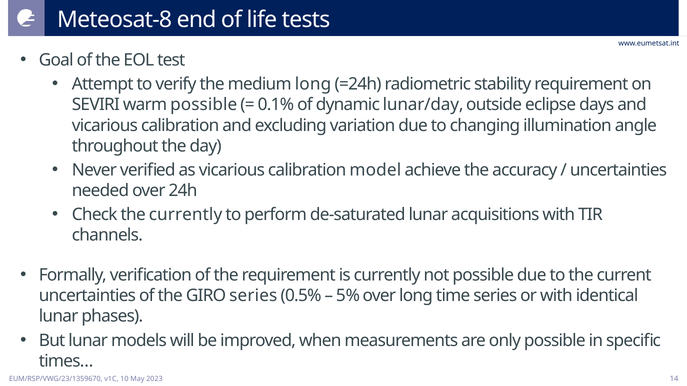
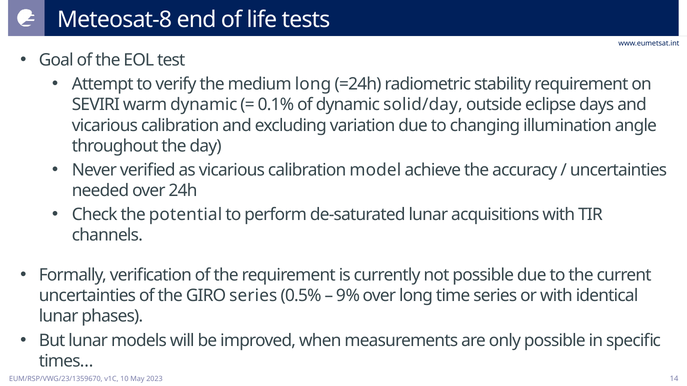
warm possible: possible -> dynamic (204, 105)
lunar/day: lunar/day -> solid/day (423, 105)
the currently: currently -> potential (185, 215)
5%: 5% -> 9% (348, 296)
